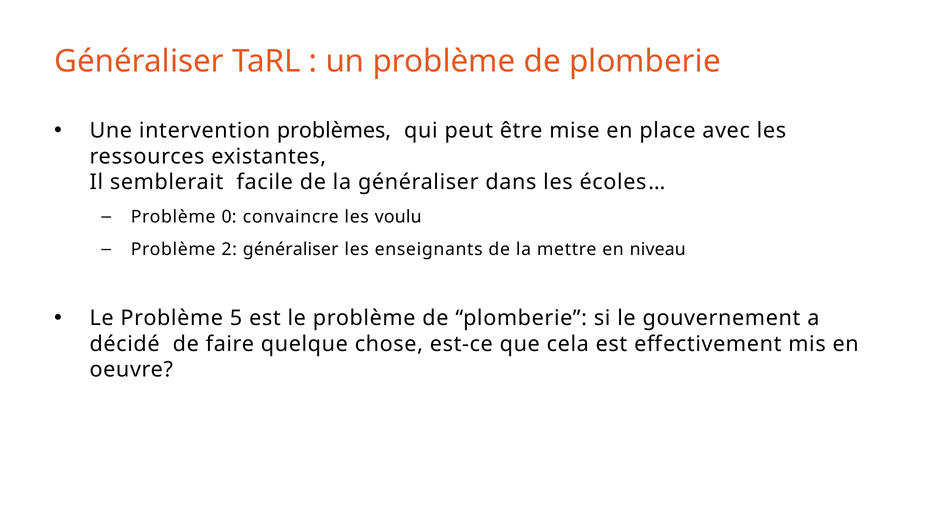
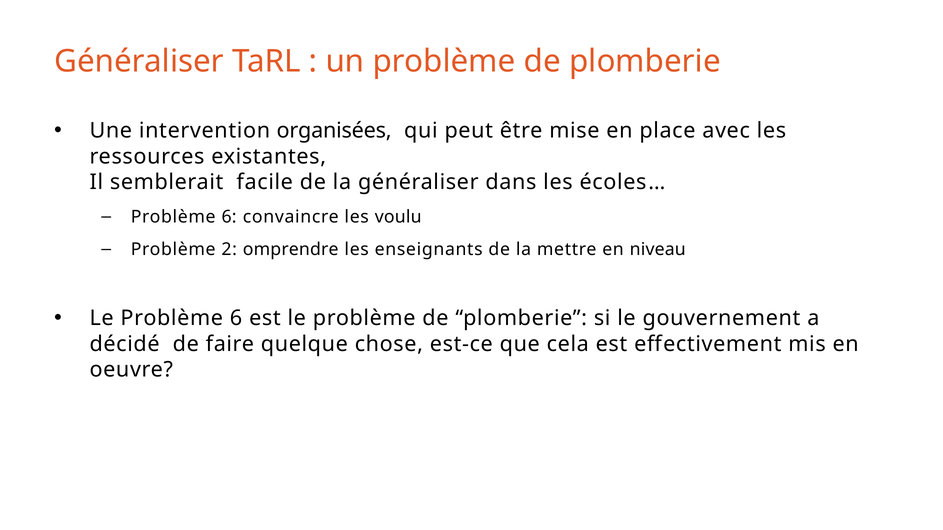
problèmes: problèmes -> organisées (334, 131)
0: 0 -> 6 (229, 217)
2 généraliser: généraliser -> omprendre (291, 250)
Le Problème 5: 5 -> 6 (236, 318)
